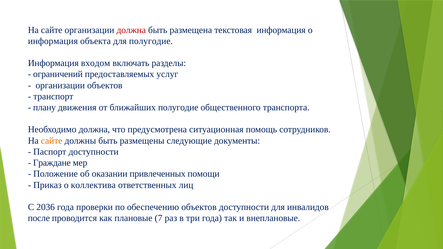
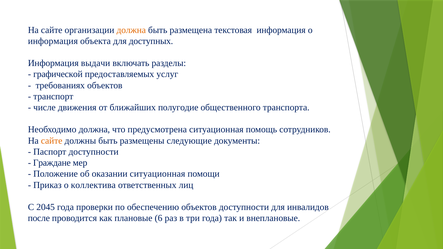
должна colour: red -> orange (131, 30)
для полугодие: полугодие -> доступных (151, 41)
входом: входом -> выдачи (96, 63)
ограничений: ограничений -> графической (58, 74)
организации: организации -> требованиях (60, 85)
плану: плану -> числе (44, 108)
оказании привлеченных: привлеченных -> ситуационная (158, 174)
2036: 2036 -> 2045 (46, 207)
7: 7 -> 6 (159, 218)
